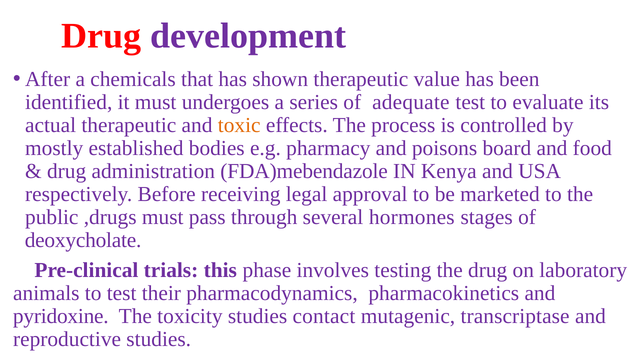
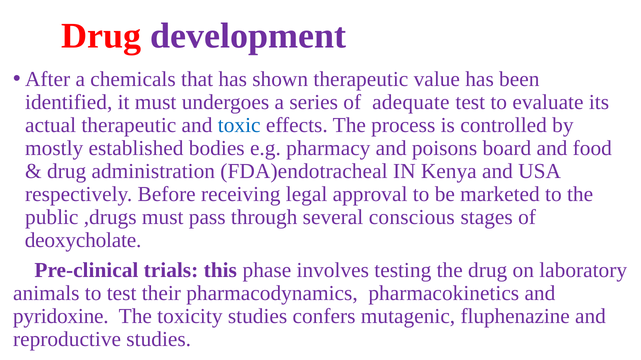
toxic colour: orange -> blue (239, 125)
FDA)mebendazole: FDA)mebendazole -> FDA)endotracheal (304, 172)
hormones: hormones -> conscious (412, 218)
contact: contact -> confers (324, 317)
transcriptase: transcriptase -> fluphenazine (515, 317)
